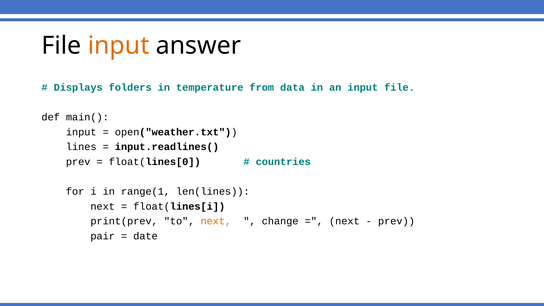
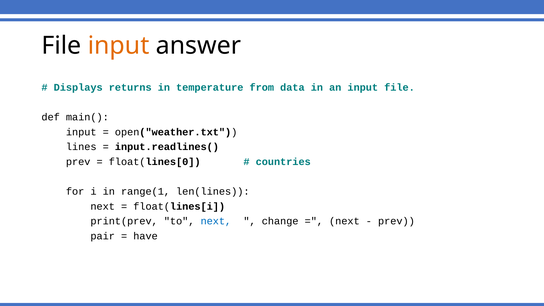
folders: folders -> returns (130, 87)
next colour: orange -> blue (216, 221)
date: date -> have (146, 236)
